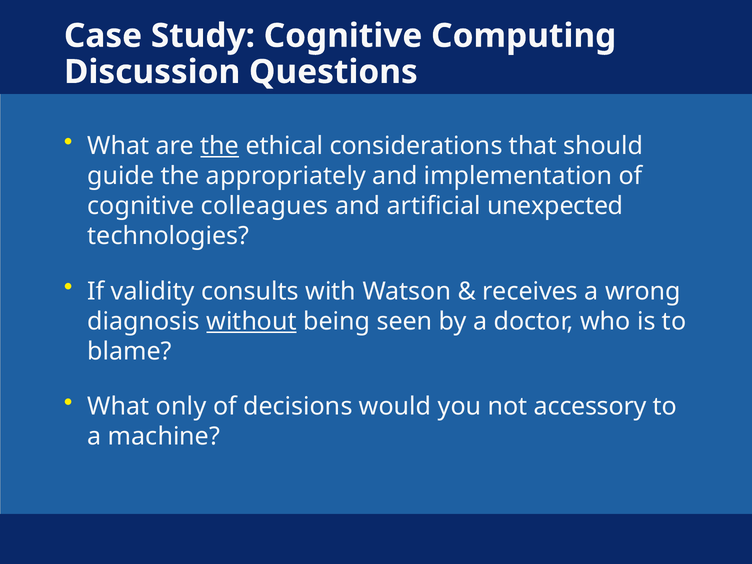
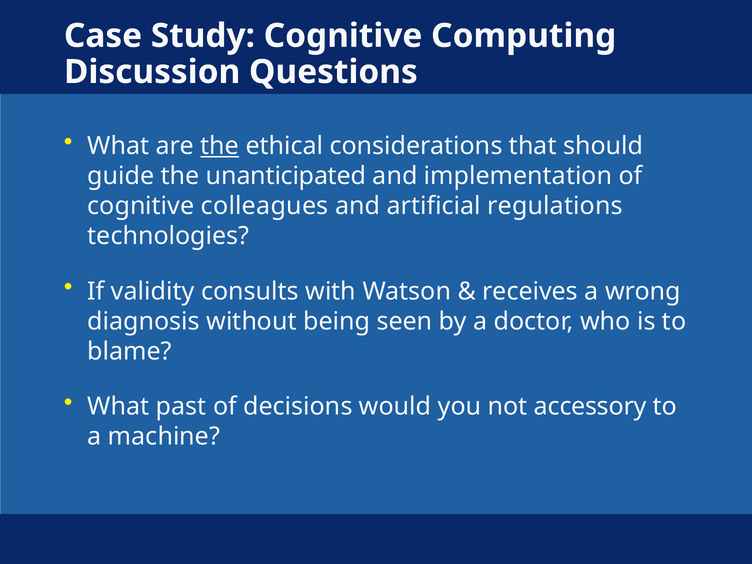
appropriately: appropriately -> unanticipated (286, 176)
unexpected: unexpected -> regulations (555, 206)
without underline: present -> none (252, 321)
only: only -> past (181, 407)
